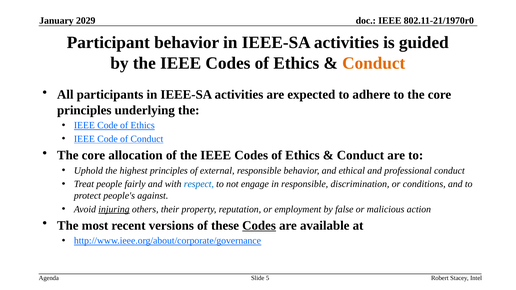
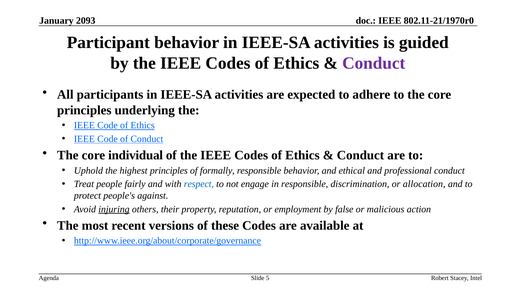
2029: 2029 -> 2093 (86, 21)
Conduct colour: orange -> purple (374, 63)
allocation: allocation -> individual (136, 155)
external: external -> formally (217, 171)
conditions: conditions -> allocation (424, 184)
Codes underline: present -> none (259, 226)
